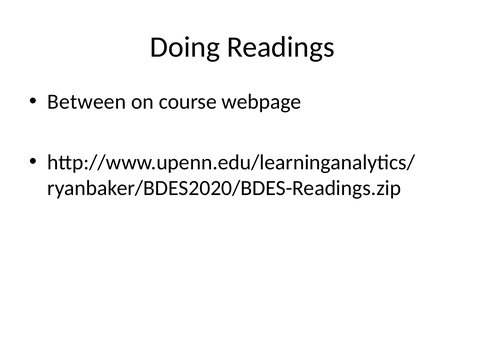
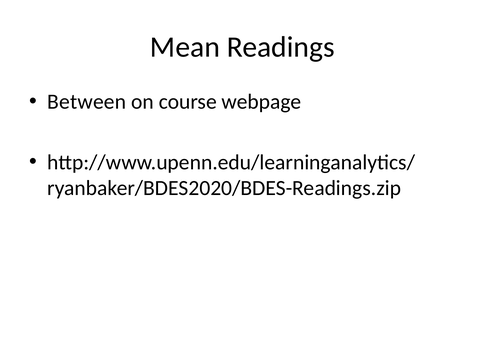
Doing: Doing -> Mean (185, 47)
